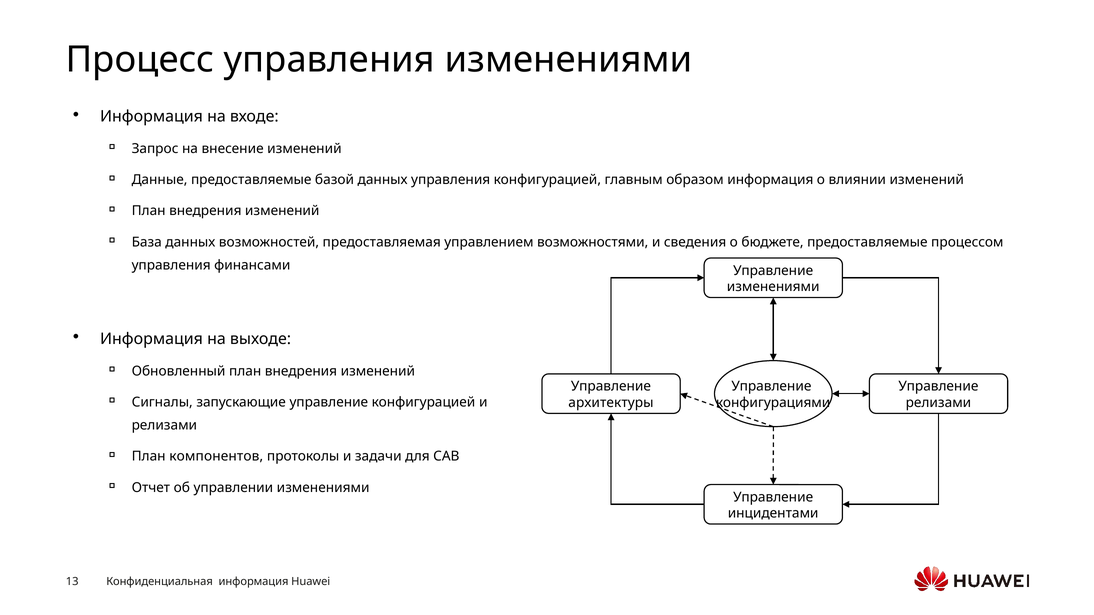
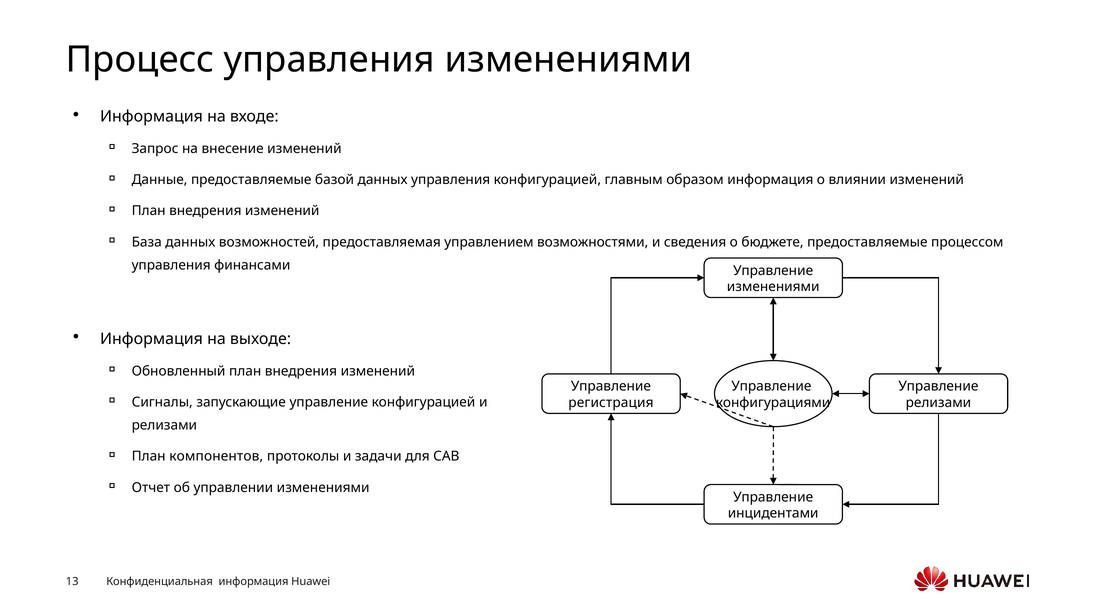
архитектуры: архитектуры -> регистрация (611, 403)
